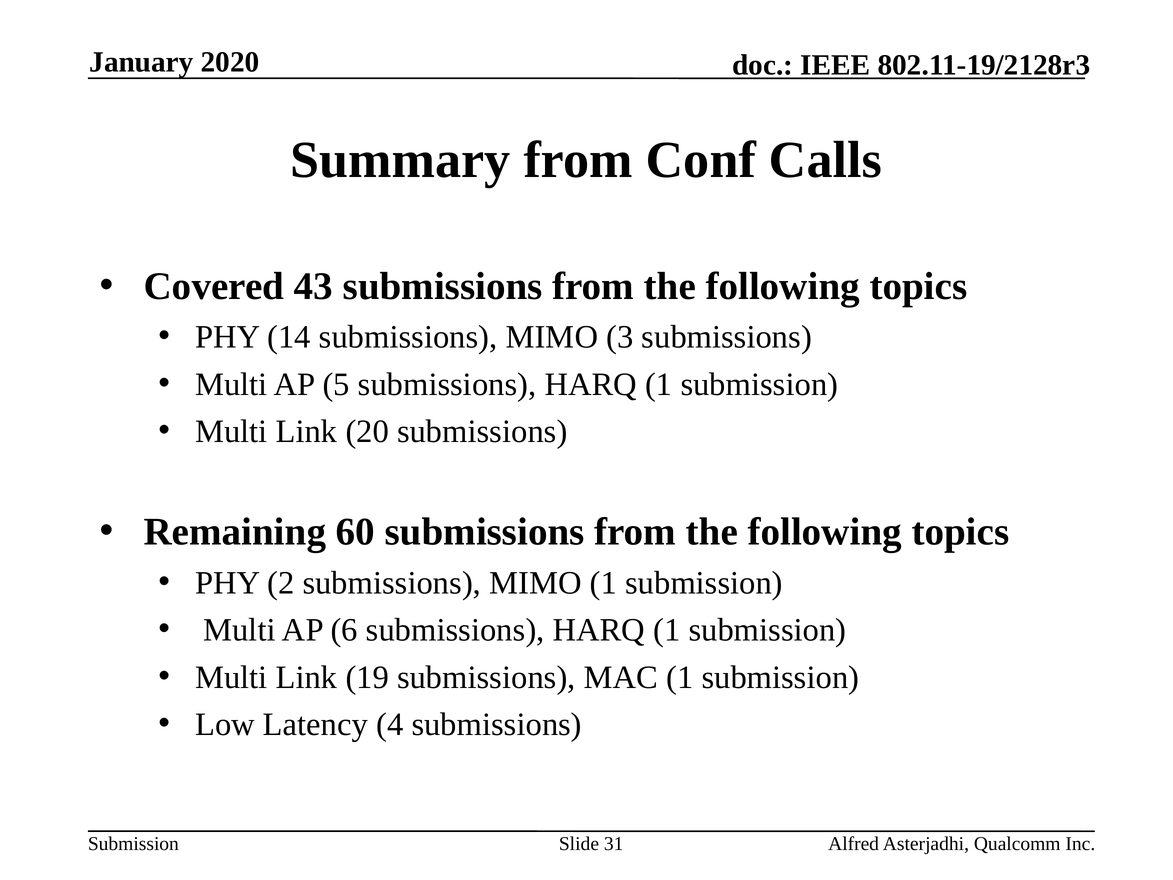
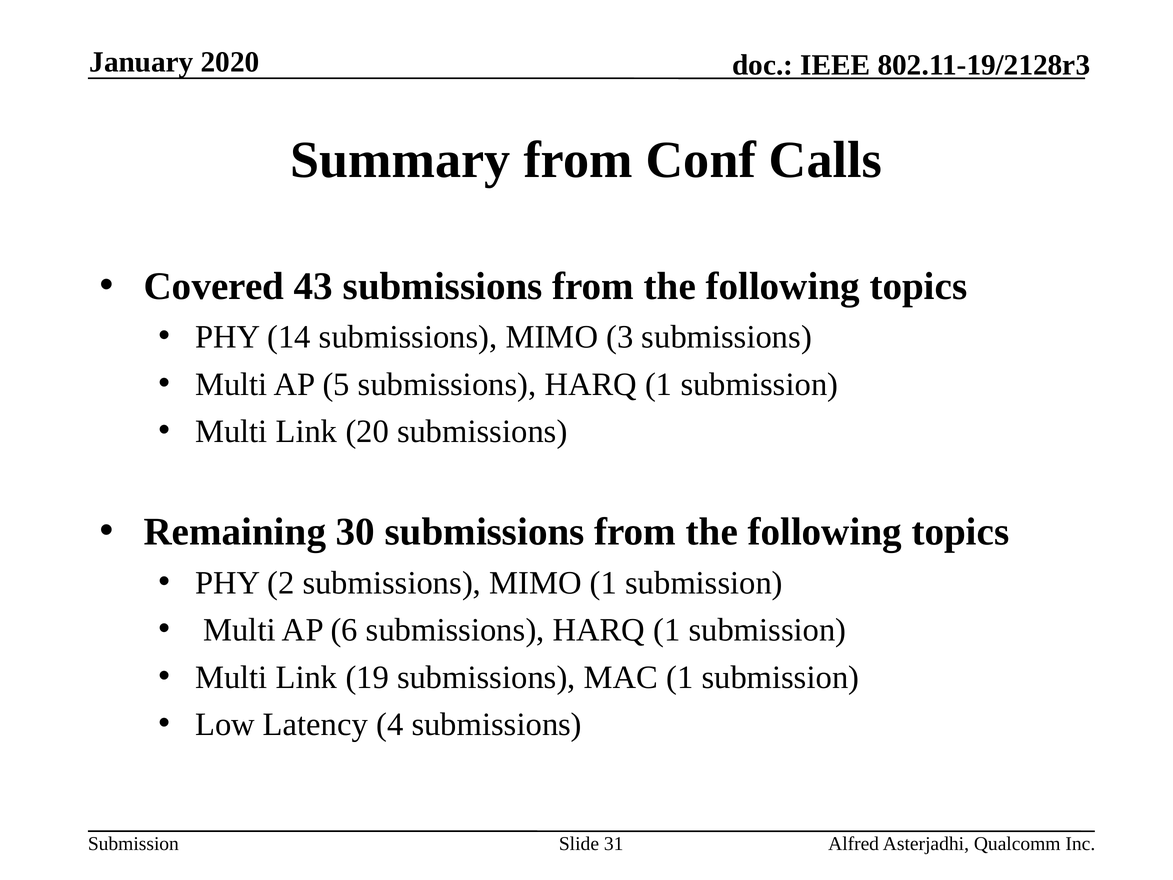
60: 60 -> 30 (355, 532)
